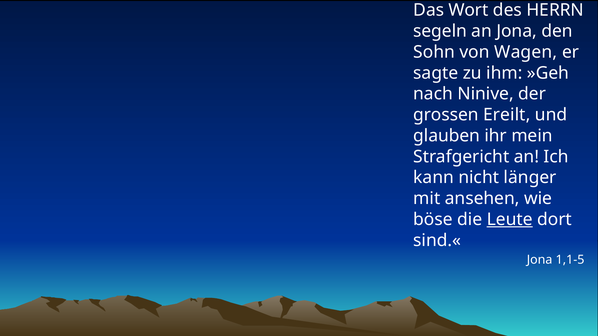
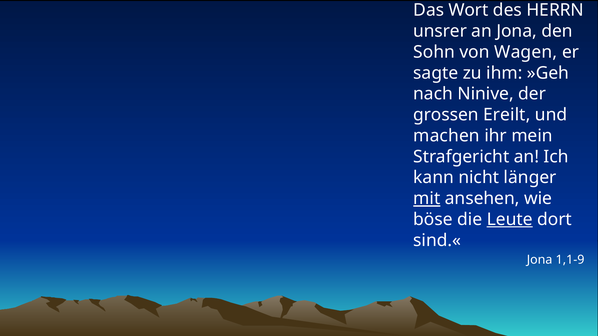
segeln: segeln -> unsrer (440, 31)
glauben: glauben -> machen (447, 136)
mit underline: none -> present (427, 199)
1,1-5: 1,1-5 -> 1,1-9 (570, 260)
